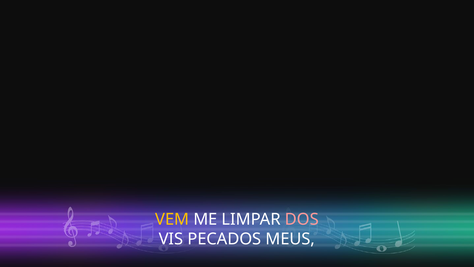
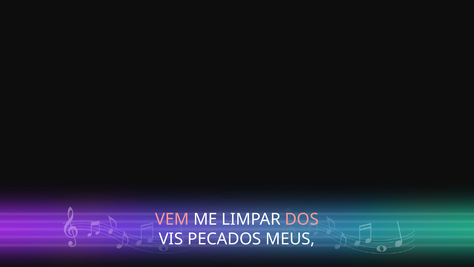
VEM colour: yellow -> pink (172, 219)
